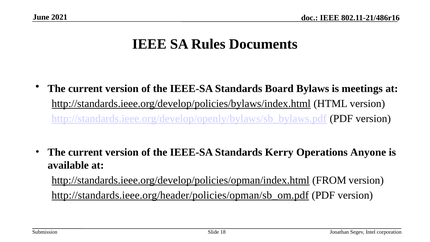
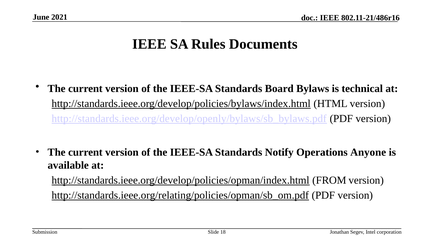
meetings: meetings -> technical (362, 88)
Kerry: Kerry -> Notify (279, 152)
http://standards.ieee.org/header/policies/opman/sb_om.pdf: http://standards.ieee.org/header/policies/opman/sb_om.pdf -> http://standards.ieee.org/relating/policies/opman/sb_om.pdf (180, 195)
